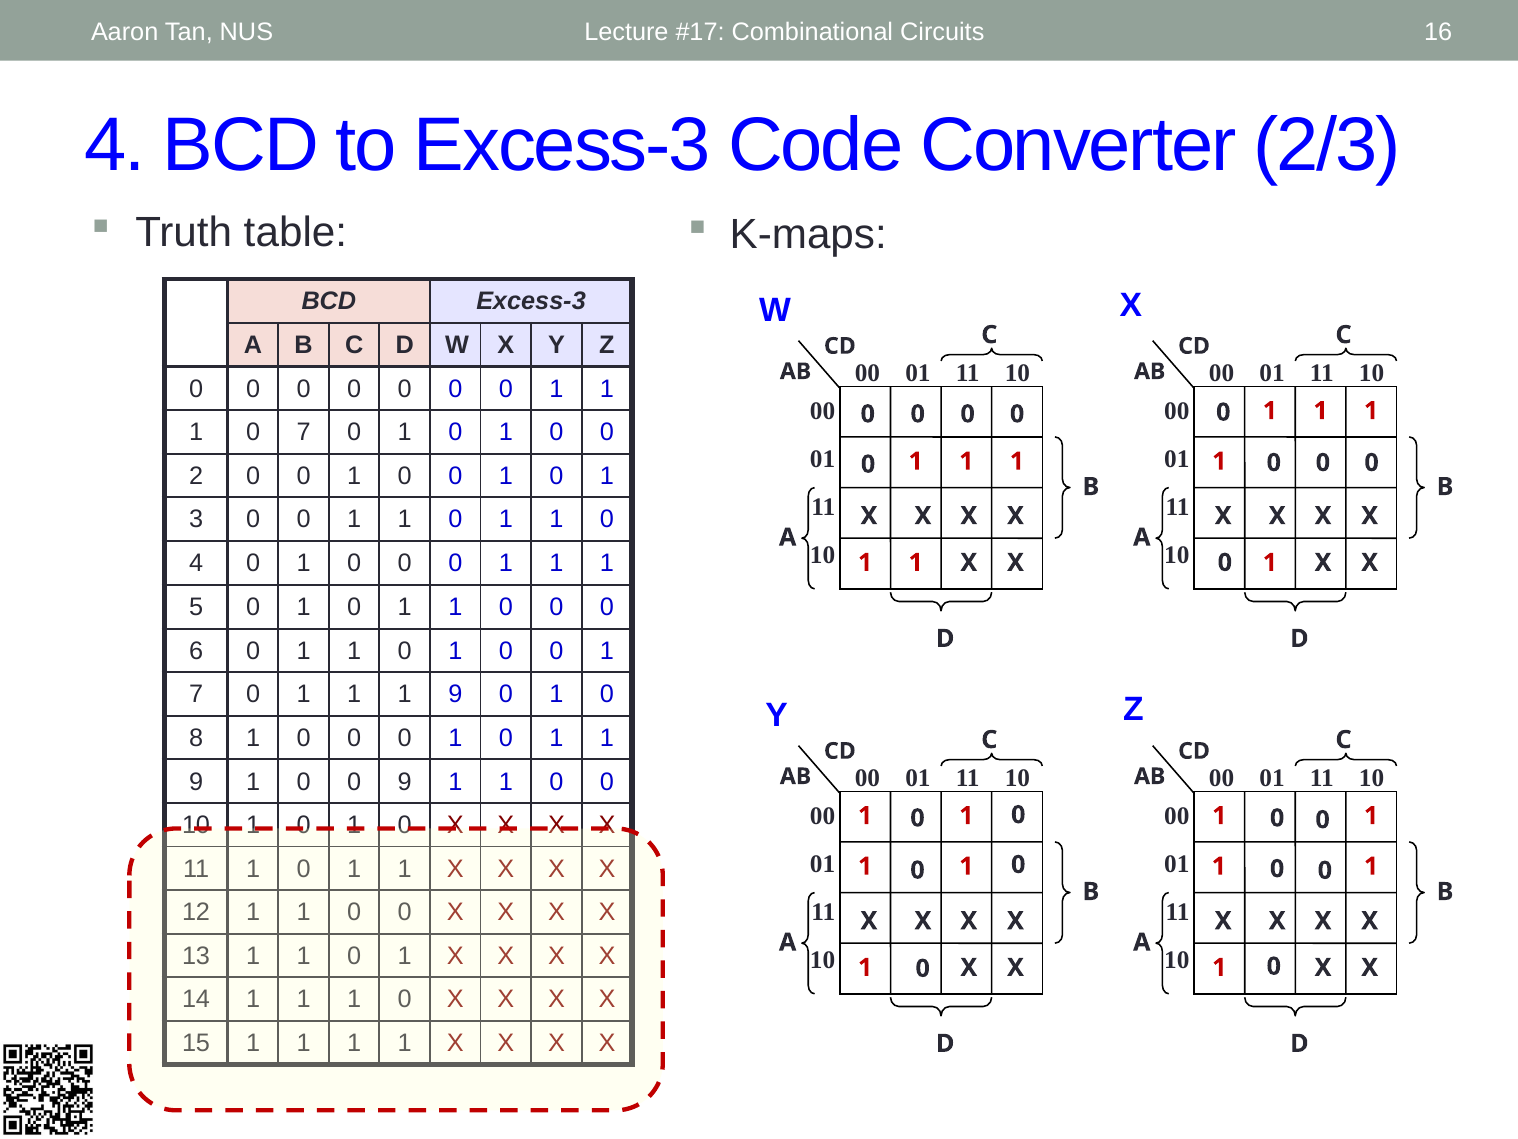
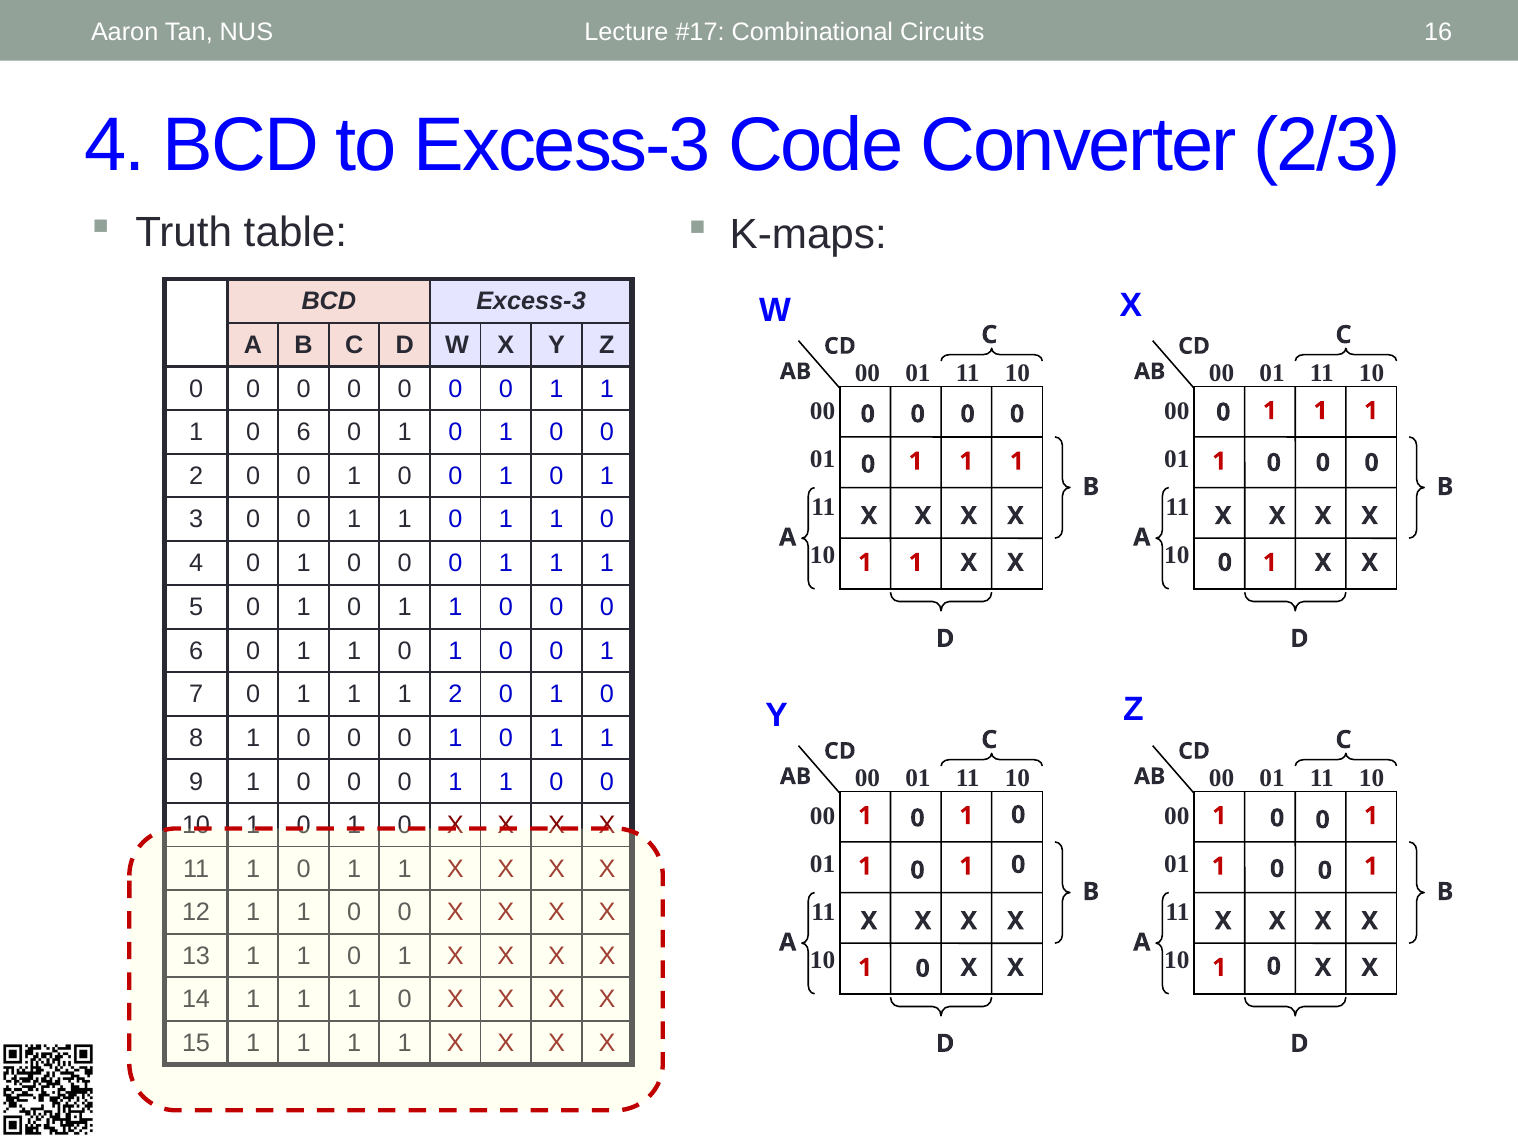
1 0 7: 7 -> 6 (304, 432)
1 1 1 9: 9 -> 2 (455, 694)
9: 9 -> 0 (405, 781)
